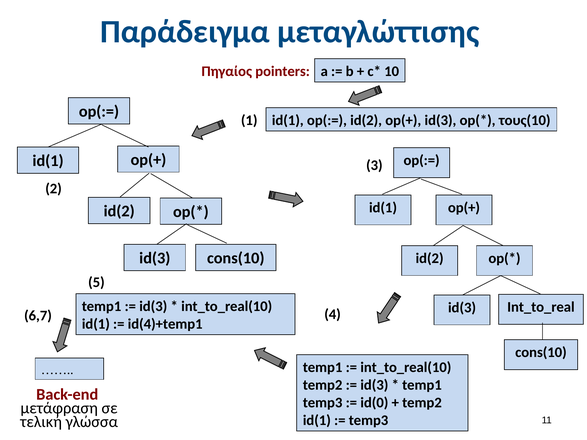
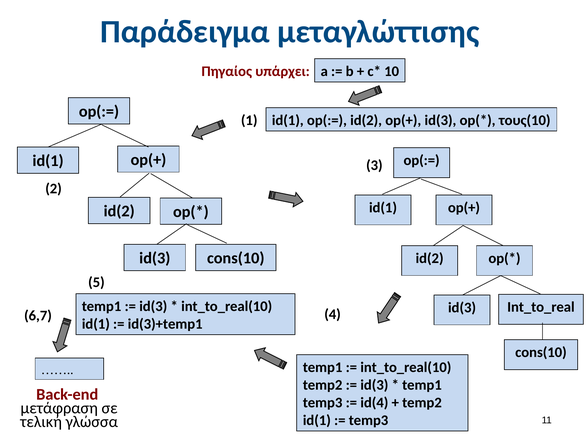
pointers: pointers -> υπάρχει (283, 71)
id(4)+temp1: id(4)+temp1 -> id(3)+temp1 (165, 324)
id(0: id(0 -> id(4 (374, 403)
